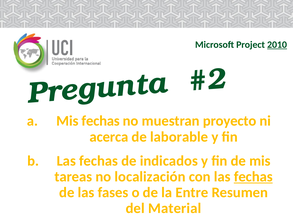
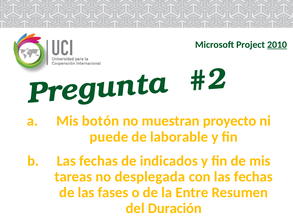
Mis fechas: fechas -> botón (101, 121)
acerca: acerca -> puede (109, 137)
localización: localización -> desplegada (150, 176)
fechas underline: present -> none (253, 176)
Material: Material -> Duración (175, 208)
